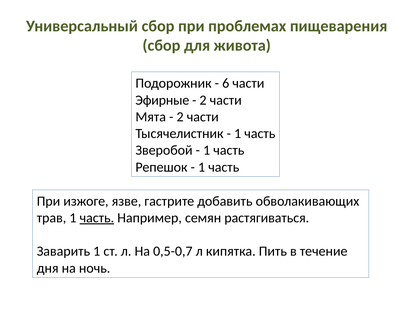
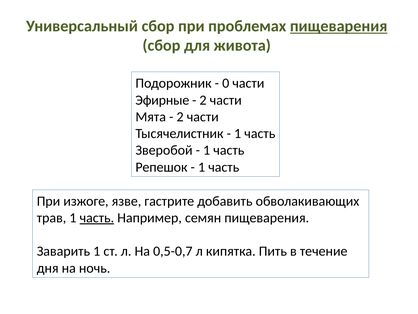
пищеварения underline: none -> present (339, 26)
6: 6 -> 0 (226, 83)
семян растягиваться: растягиваться -> пищеварения (267, 217)
